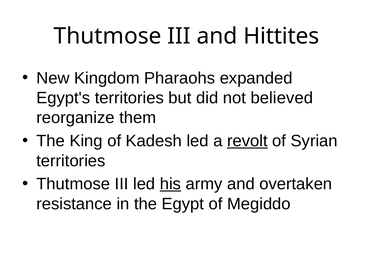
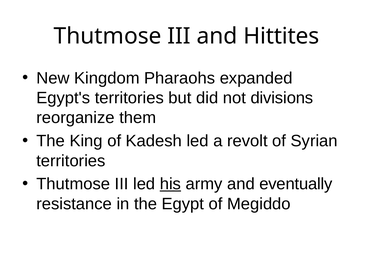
believed: believed -> divisions (282, 98)
revolt underline: present -> none (247, 141)
overtaken: overtaken -> eventually (296, 184)
